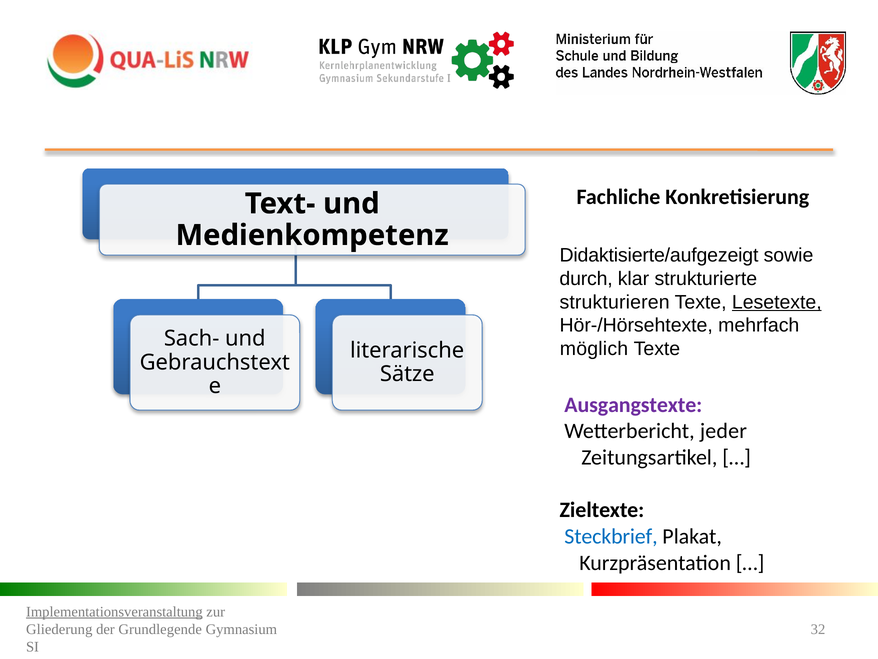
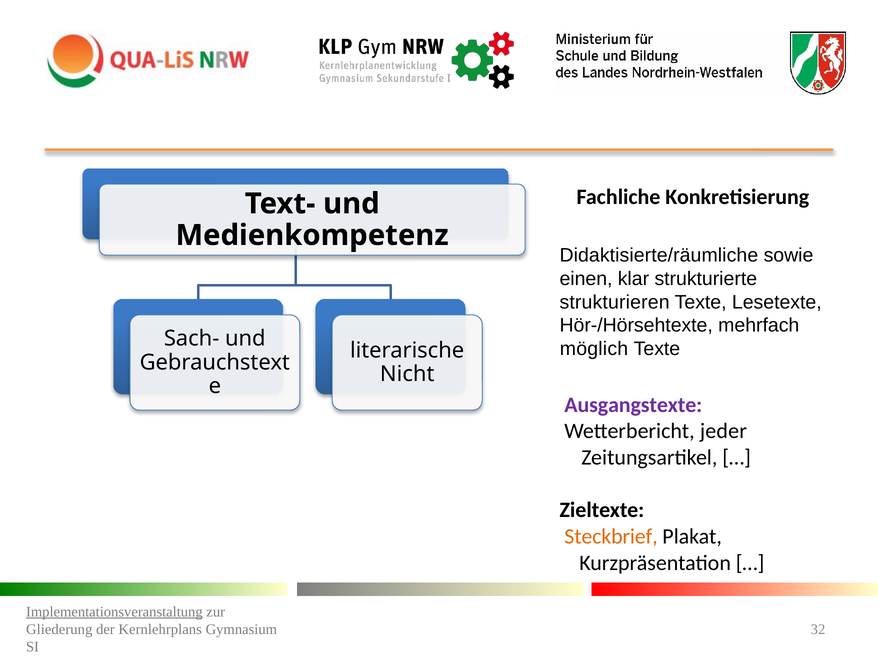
Didaktisierte/aufgezeigt: Didaktisierte/aufgezeigt -> Didaktisierte/räumliche (659, 255)
durch: durch -> einen (586, 279)
Lesetexte underline: present -> none (777, 302)
Sätze: Sätze -> Nicht (407, 374)
Steckbrief colour: blue -> orange (611, 536)
Grundlegende: Grundlegende -> Kernlehrplans (160, 629)
